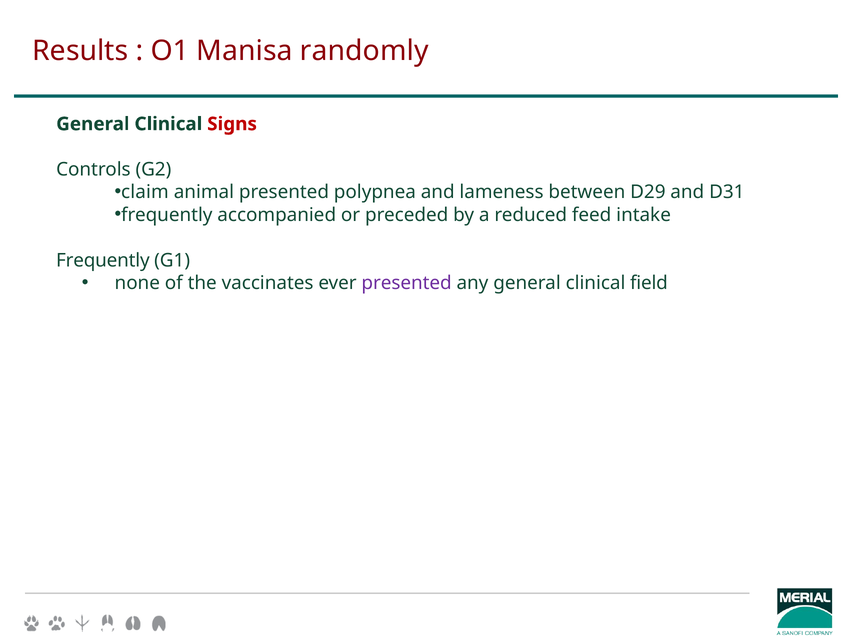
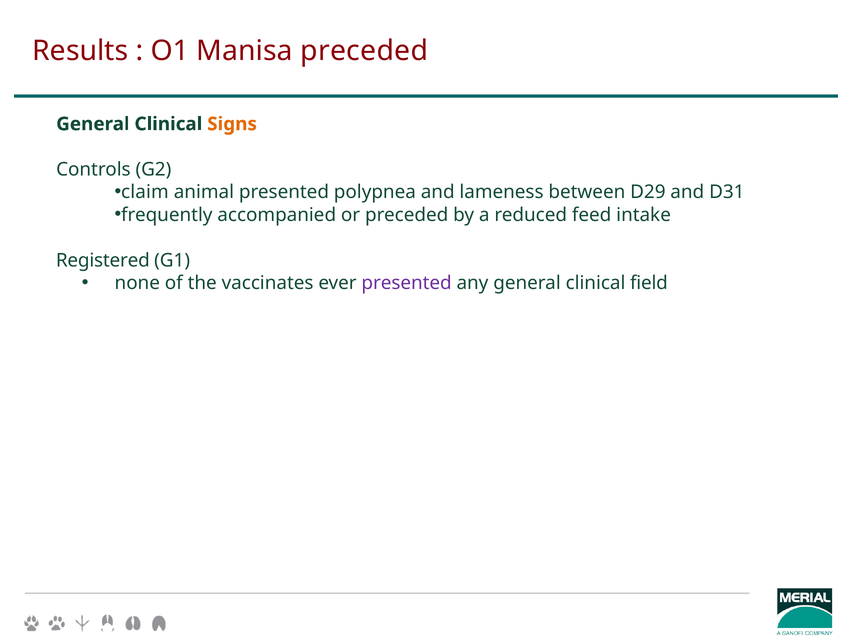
Manisa randomly: randomly -> preceded (364, 51)
Signs colour: red -> orange (232, 124)
Frequently: Frequently -> Registered (103, 260)
